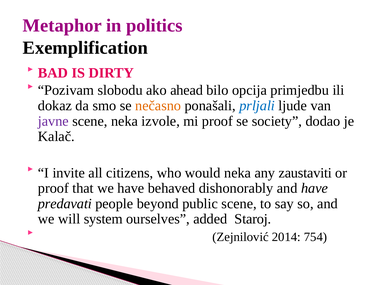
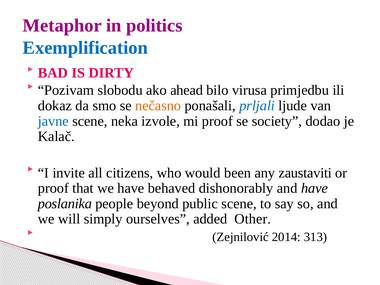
Exemplification colour: black -> blue (85, 48)
opcija: opcija -> virusa (249, 90)
javne colour: purple -> blue (53, 121)
would neka: neka -> been (238, 173)
predavati: predavati -> poslanika (65, 204)
system: system -> simply (103, 219)
Staroj: Staroj -> Other (253, 219)
754: 754 -> 313 (316, 237)
